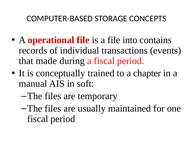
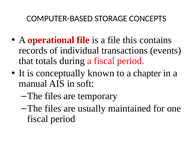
into: into -> this (130, 40)
made: made -> totals (46, 61)
trained: trained -> known (101, 73)
